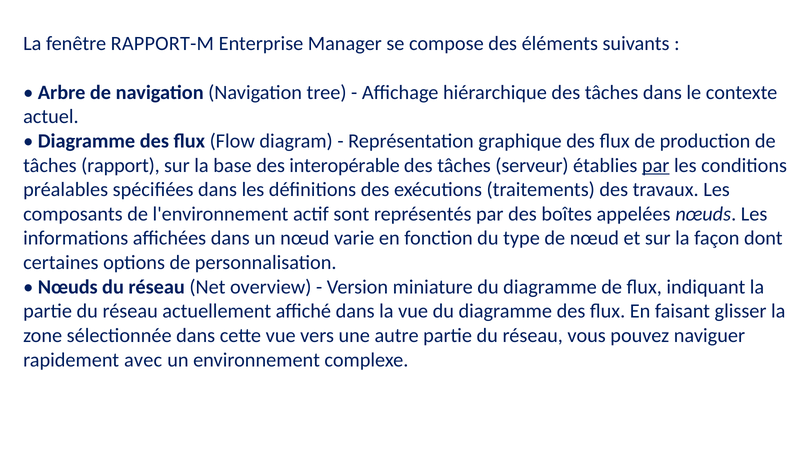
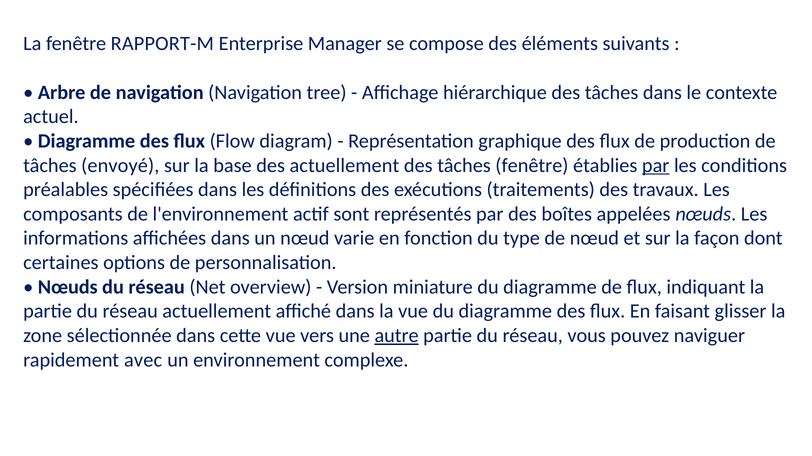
rapport: rapport -> envoyé (120, 166)
des interopérable: interopérable -> actuellement (344, 166)
tâches serveur: serveur -> fenêtre (532, 166)
autre underline: none -> present (397, 336)
